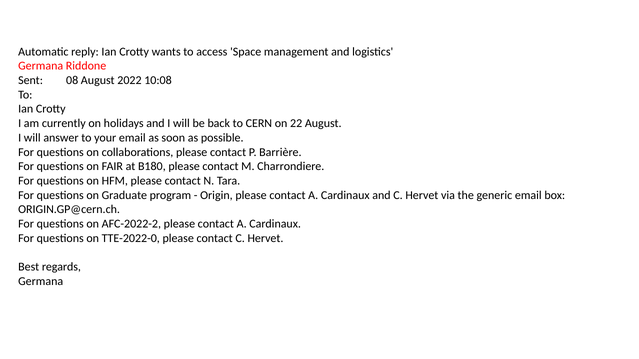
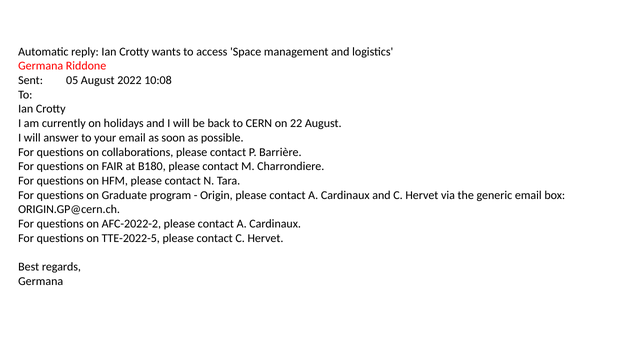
08: 08 -> 05 (72, 80)
TTE-2022-0: TTE-2022-0 -> TTE-2022-5 (131, 239)
